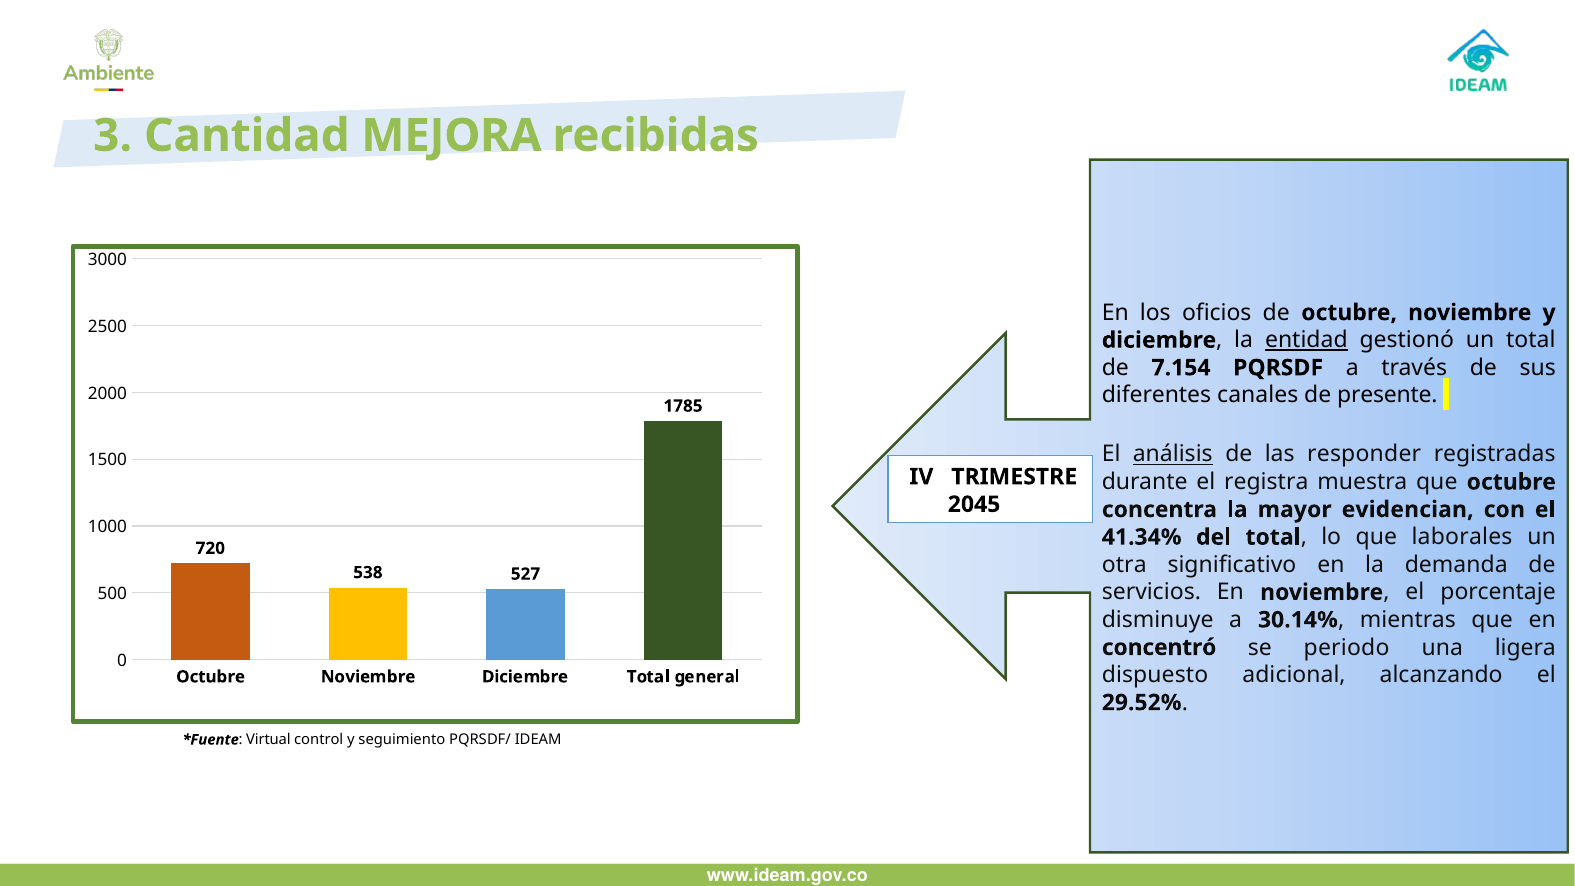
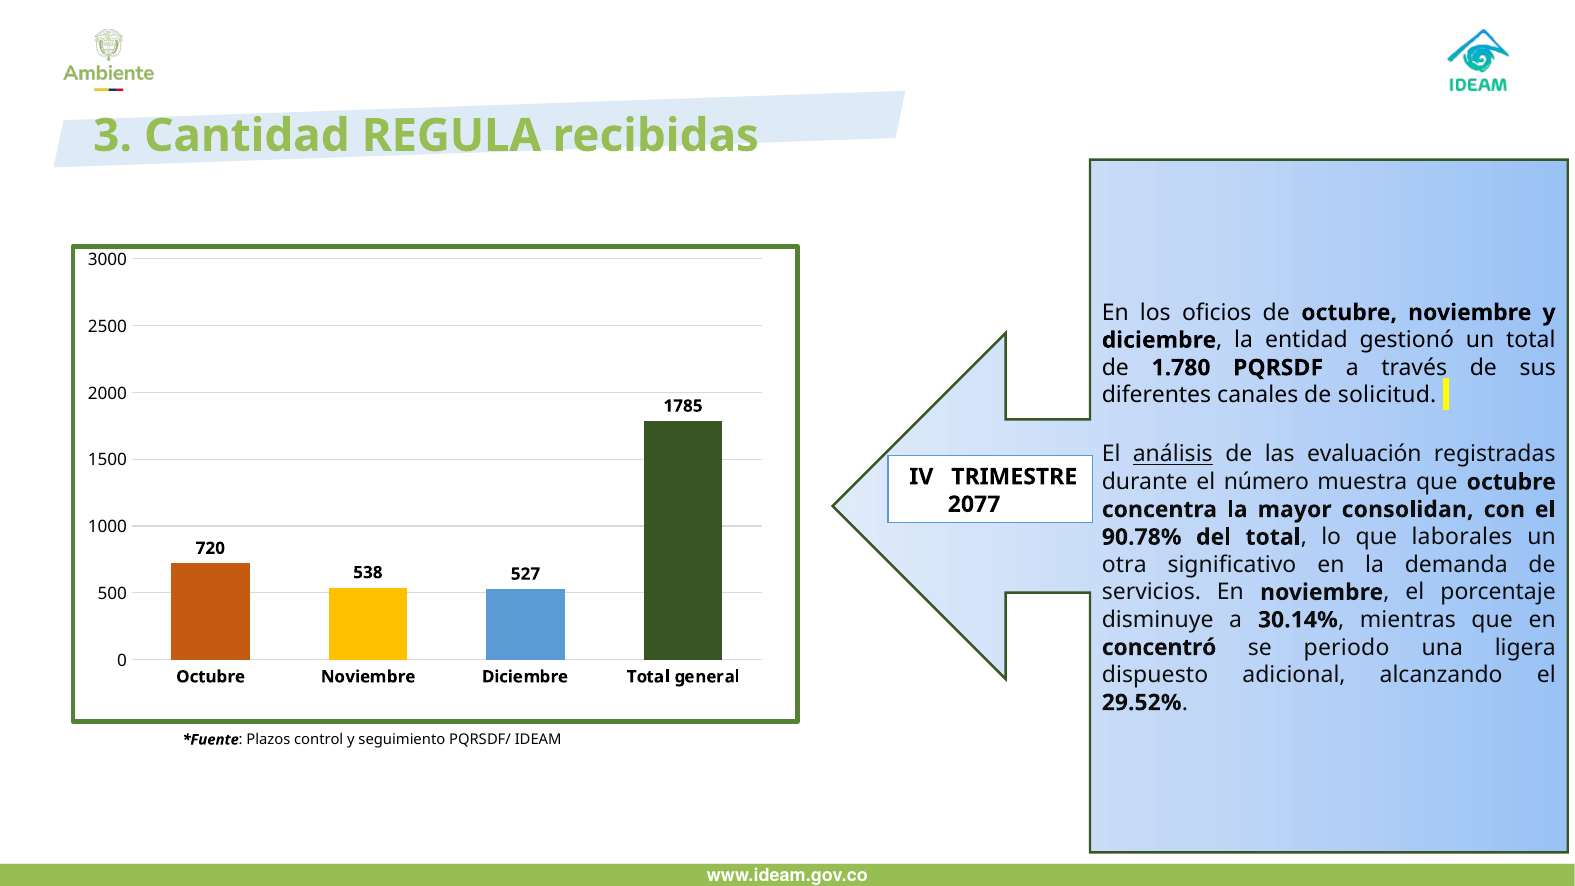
MEJORA: MEJORA -> REGULA (451, 136)
entidad underline: present -> none (1306, 340)
7.154: 7.154 -> 1.780 (1181, 368)
presente: presente -> solicitud (1387, 395)
responder: responder -> evaluación (1364, 454)
registra: registra -> número (1266, 482)
2045: 2045 -> 2077 (974, 504)
evidencian: evidencian -> consolidan (1408, 510)
41.34%: 41.34% -> 90.78% (1142, 537)
Virtual: Virtual -> Plazos (268, 740)
